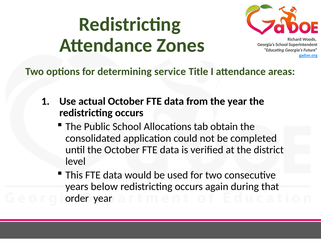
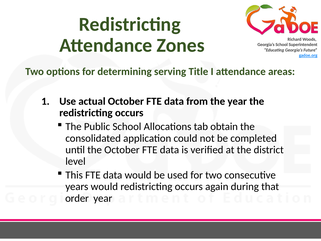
service: service -> serving (170, 71)
years below: below -> would (104, 187)
